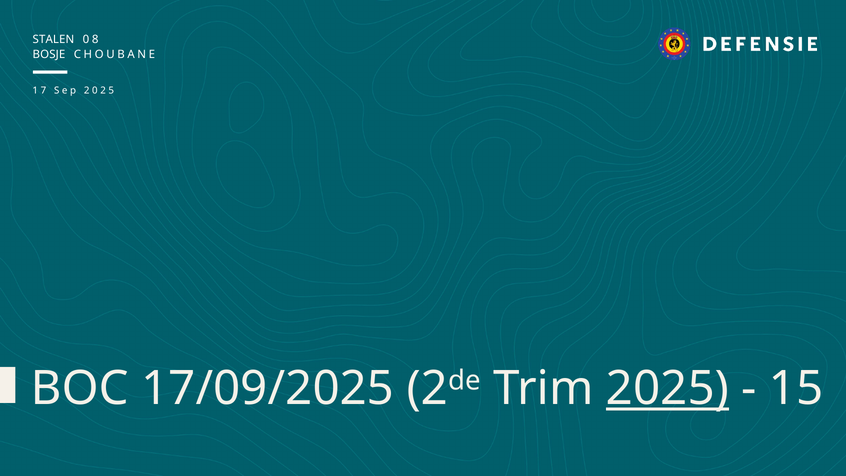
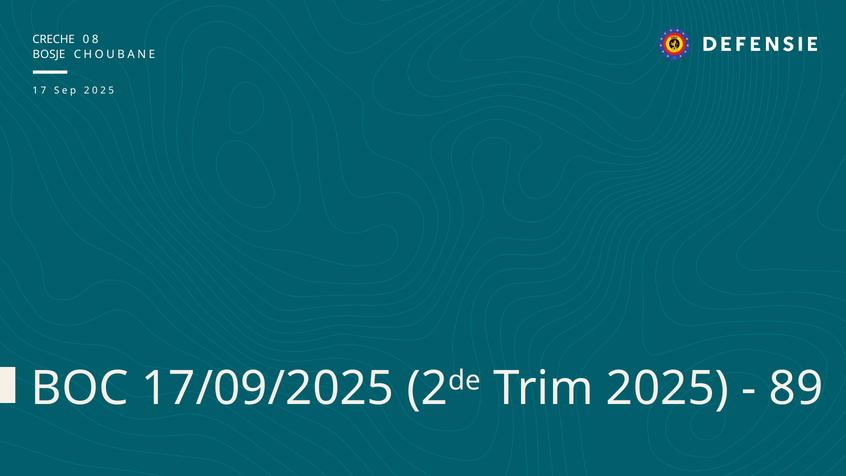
STALEN: STALEN -> CRECHE (54, 40)
2025 underline: present -> none (667, 388)
15: 15 -> 89 (796, 388)
